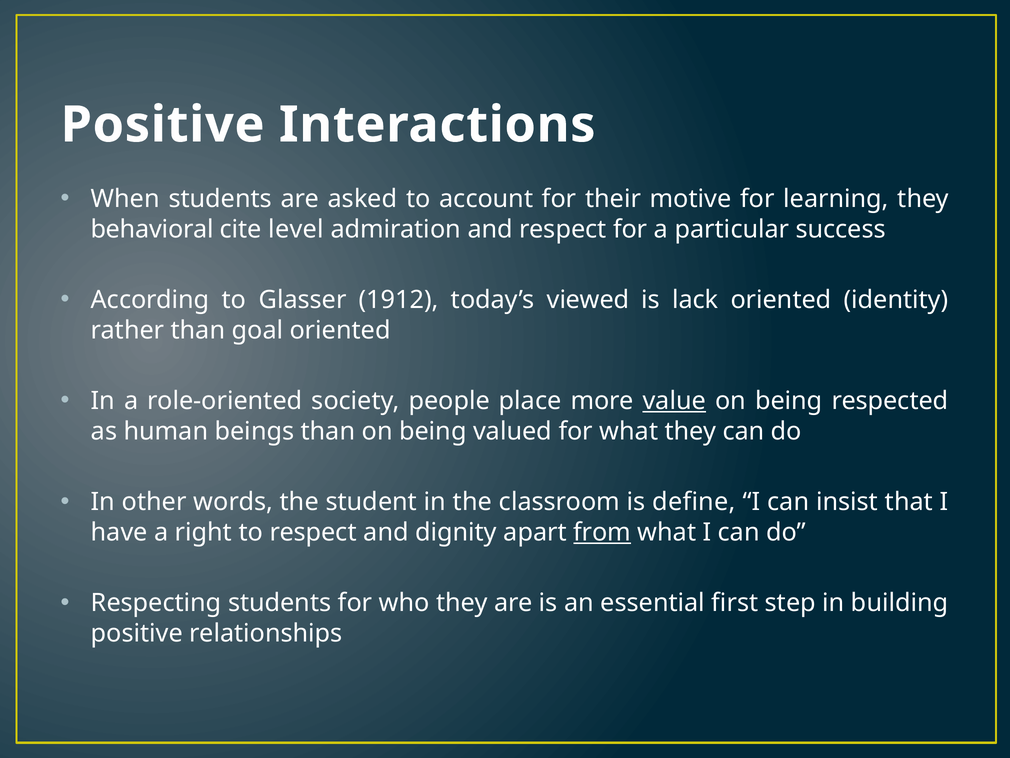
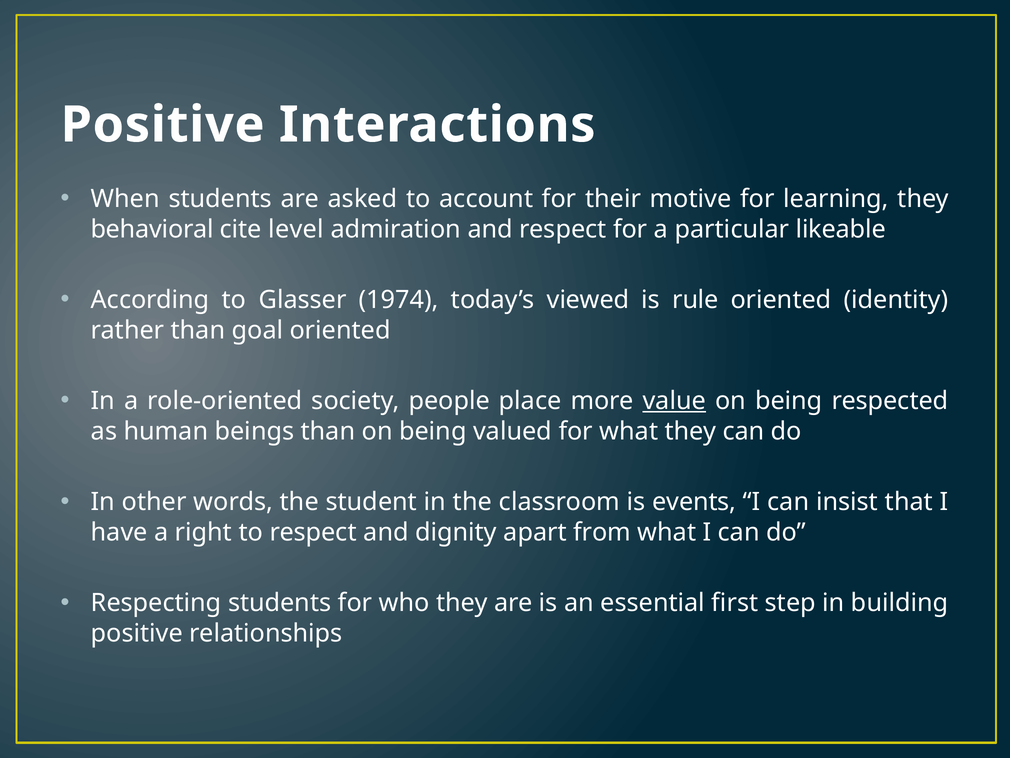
success: success -> likeable (841, 229)
1912: 1912 -> 1974 (399, 300)
lack: lack -> rule (695, 300)
define: define -> events (694, 502)
from underline: present -> none (602, 532)
